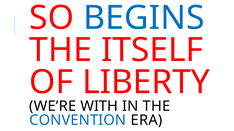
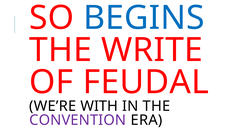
ITSELF: ITSELF -> WRITE (152, 50)
LIBERTY: LIBERTY -> FEUDAL (146, 83)
CONVENTION colour: blue -> purple (78, 121)
